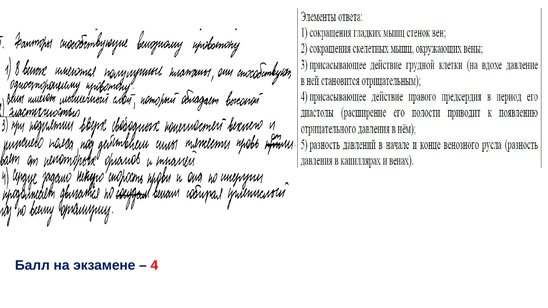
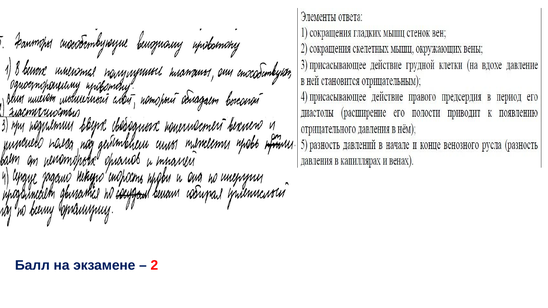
4: 4 -> 2 (154, 266)
